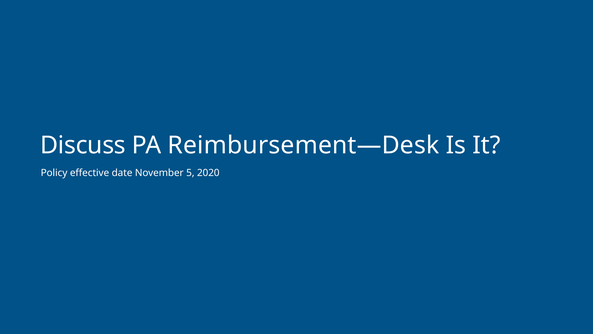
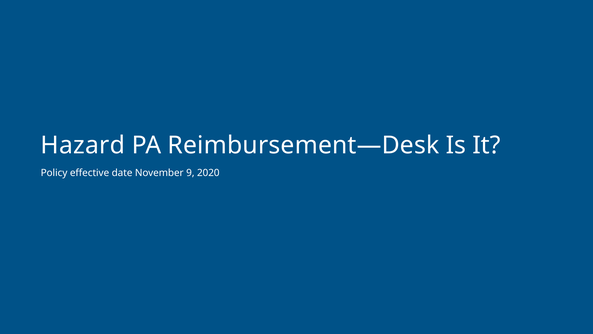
Discuss: Discuss -> Hazard (83, 145)
5: 5 -> 9 (190, 173)
